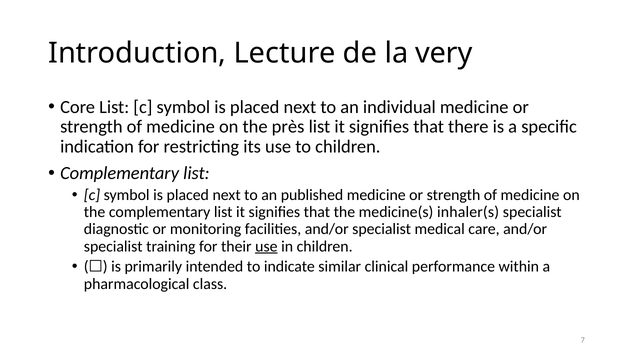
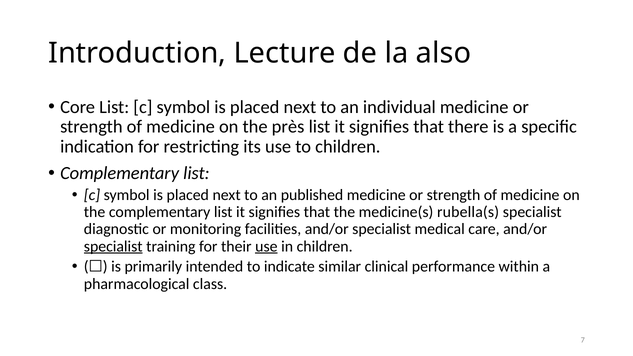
very: very -> also (444, 53)
inhaler(s: inhaler(s -> rubella(s (468, 212)
specialist underline: none -> present (113, 246)
